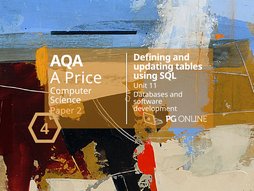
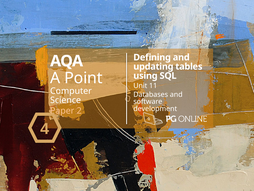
Price: Price -> Point (83, 78)
